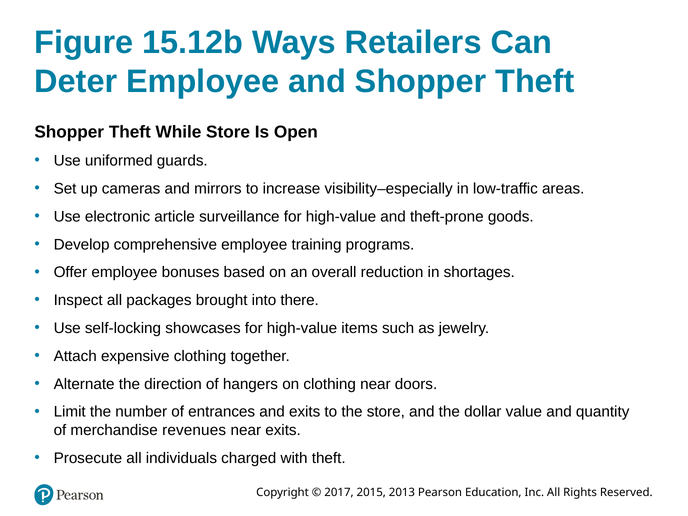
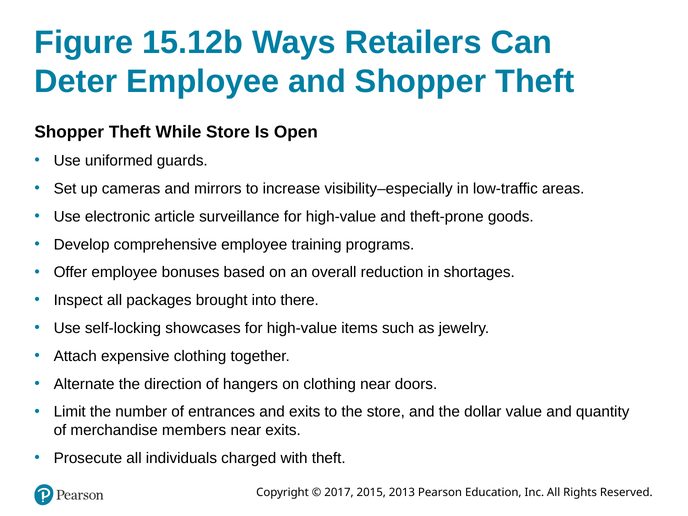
revenues: revenues -> members (194, 430)
